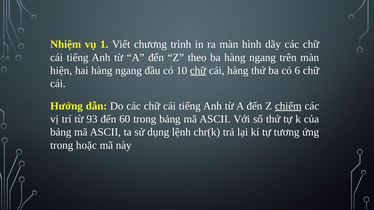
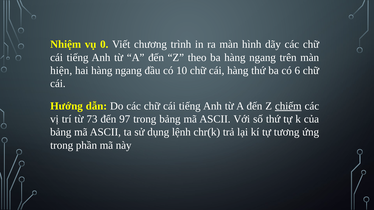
1: 1 -> 0 (104, 44)
chữ underline: present -> none (198, 71)
93: 93 -> 73 (92, 119)
60: 60 -> 97 (125, 119)
hoặc: hoặc -> phần (86, 145)
